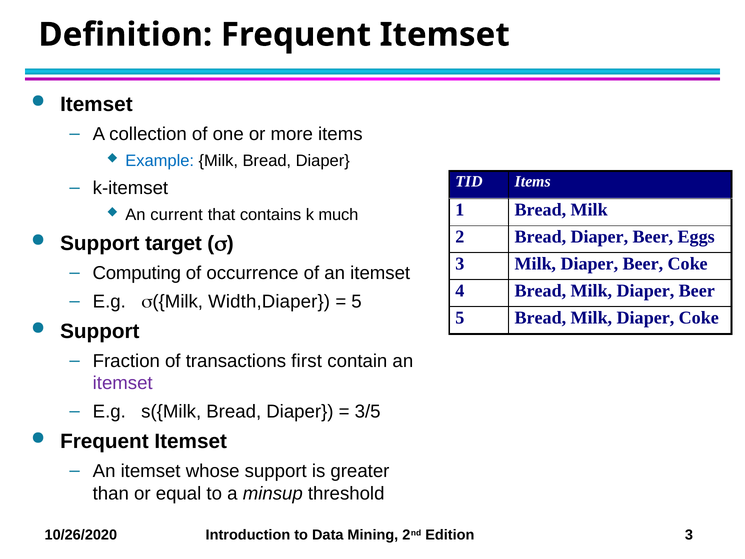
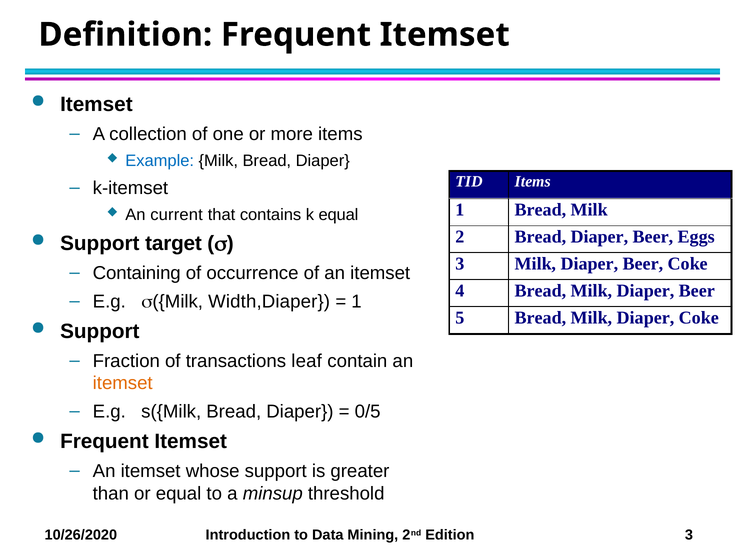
k much: much -> equal (338, 215)
Computing: Computing -> Containing (137, 273)
5: 5 -> 1 (357, 301)
first: first -> leaf (307, 361)
itemset colour: purple -> orange (123, 383)
3/5: 3/5 -> 0/5 (368, 411)
